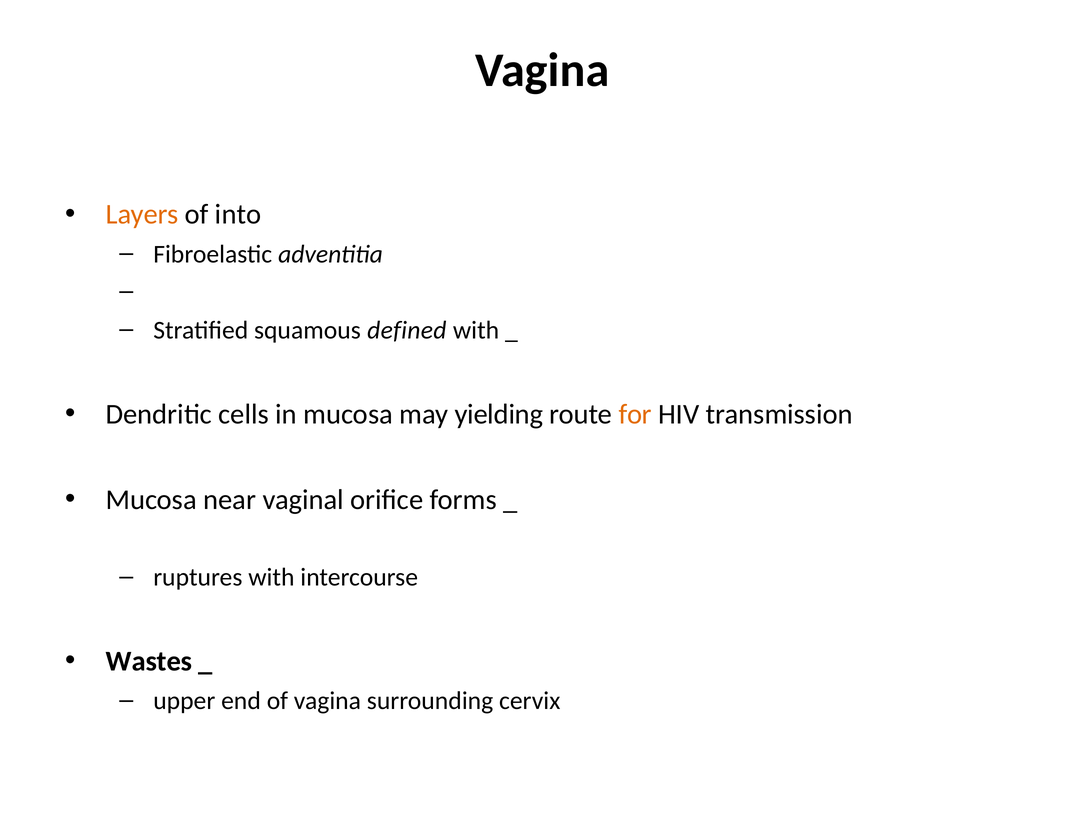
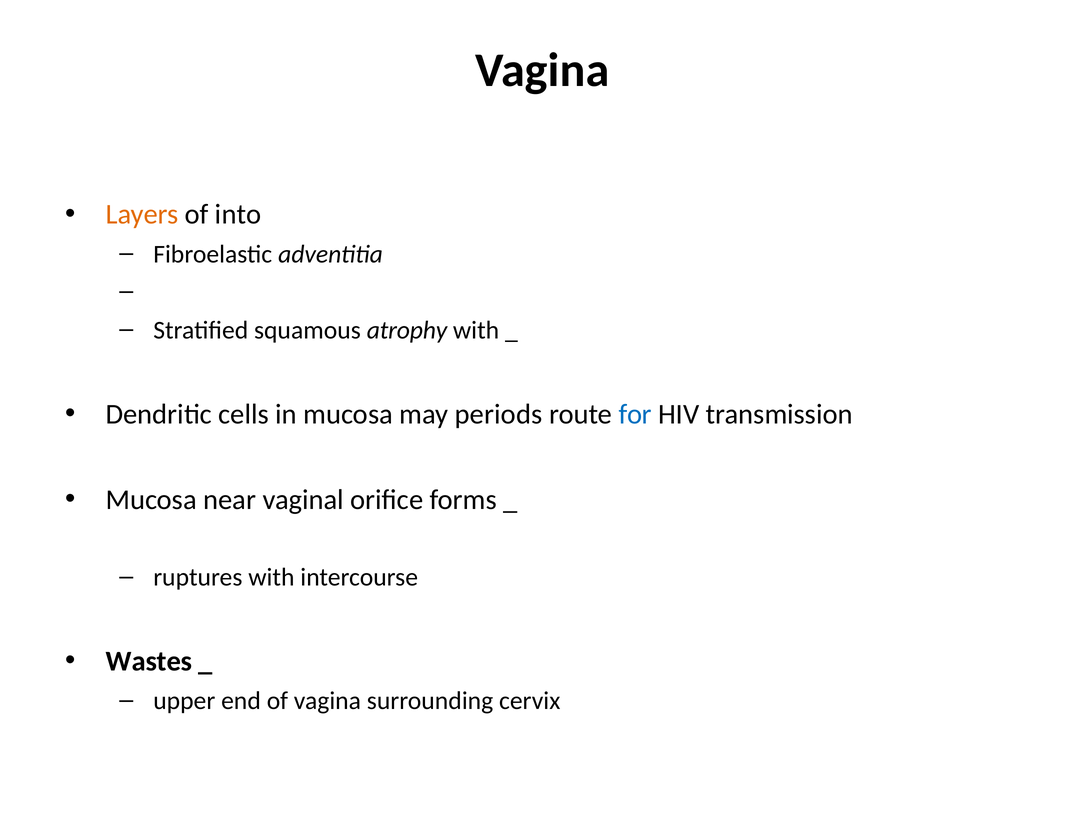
defined: defined -> atrophy (407, 330)
yielding: yielding -> periods (499, 414)
for colour: orange -> blue (635, 414)
